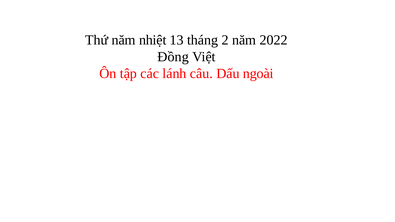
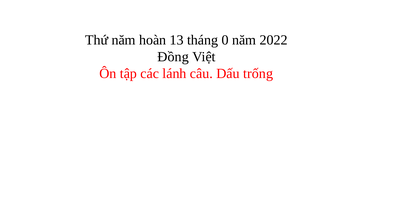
nhiệt: nhiệt -> hoàn (153, 40)
2: 2 -> 0 (225, 40)
ngoài: ngoài -> trống (258, 74)
